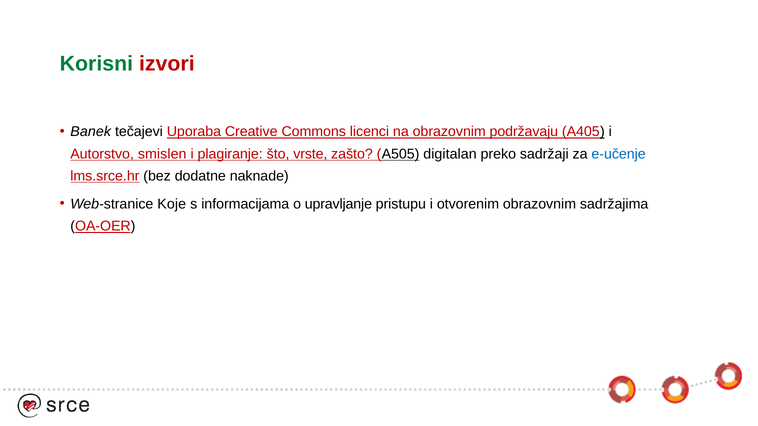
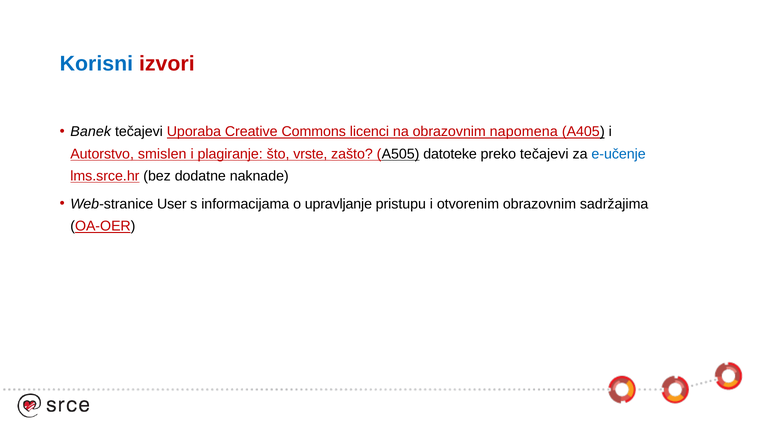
Korisni colour: green -> blue (96, 64)
podržavaju: podržavaju -> napomena (524, 132)
digitalan: digitalan -> datoteke (450, 154)
preko sadržaji: sadržaji -> tečajevi (544, 154)
Koje: Koje -> User (172, 204)
